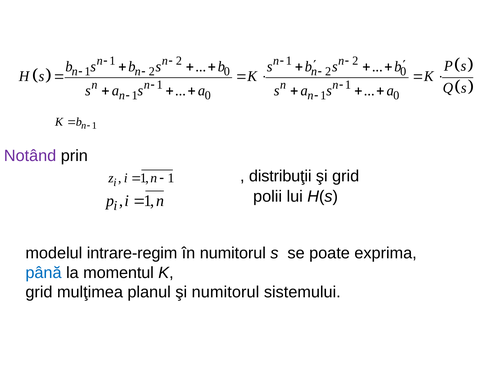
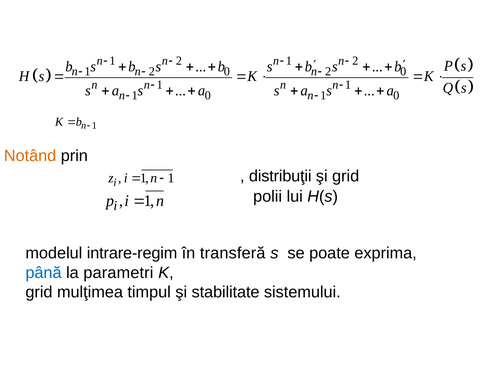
Notând colour: purple -> orange (30, 156)
în numitorul: numitorul -> transferă (233, 253)
momentul: momentul -> parametri (118, 273)
planul: planul -> timpul (149, 292)
şi numitorul: numitorul -> stabilitate (226, 292)
